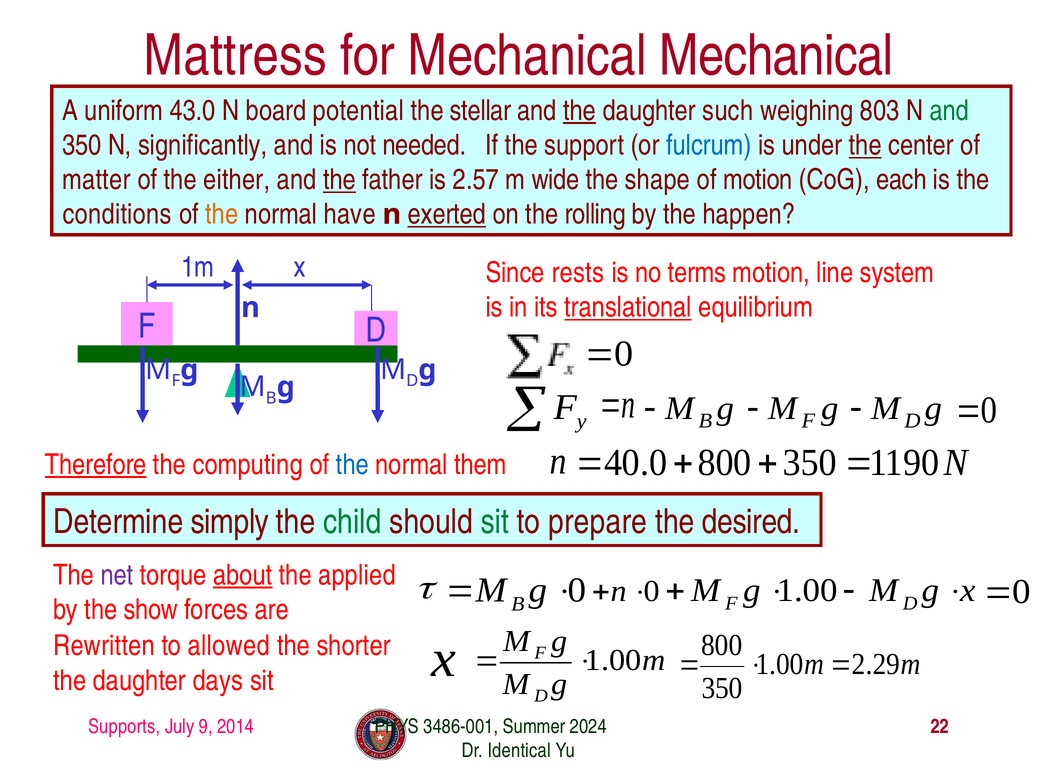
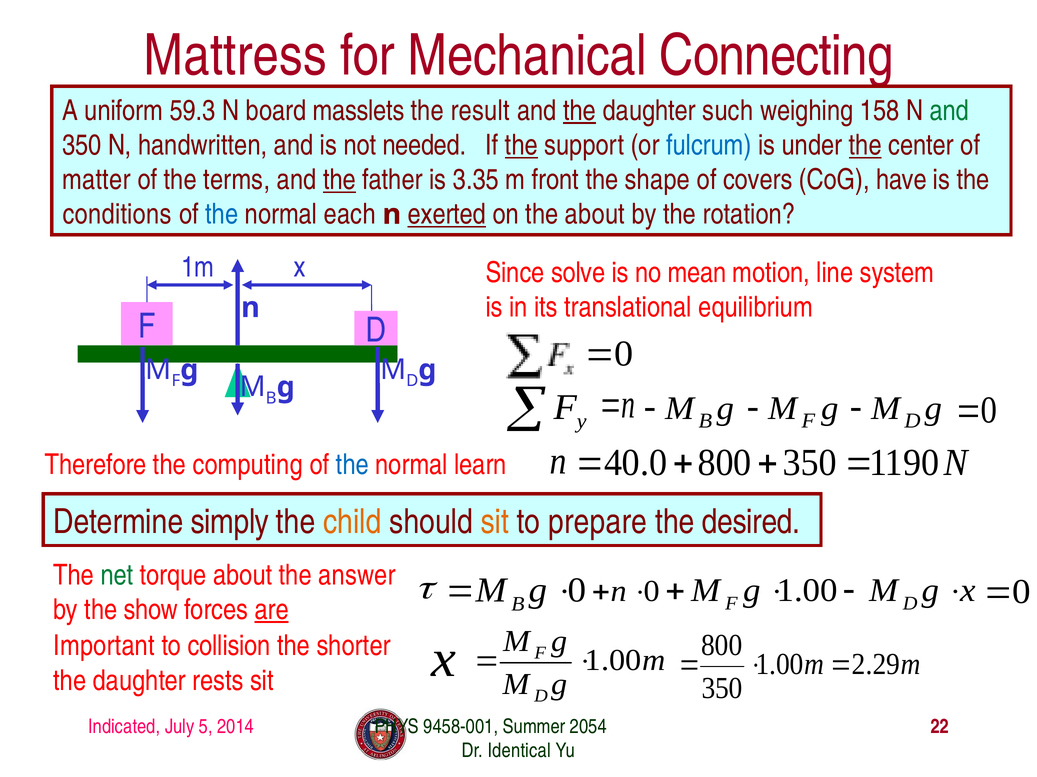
Mechanical Mechanical: Mechanical -> Connecting (776, 56)
43.0: 43.0 -> 59.3 (193, 111)
potential: potential -> masslets (359, 111)
stellar: stellar -> result (480, 111)
803: 803 -> 158 (880, 111)
significantly: significantly -> handwritten (203, 145)
the underline: none -> present (521, 145)
either: either -> terms (237, 180)
2.57: 2.57 -> 3.35 (476, 180)
wide: wide -> front (555, 180)
of motion: motion -> covers (758, 180)
each: each -> have (901, 180)
the colour: orange -> blue (222, 215)
have: have -> each (350, 215)
the rolling: rolling -> about (595, 215)
happen: happen -> rotation (749, 215)
rests: rests -> solve (578, 273)
terms: terms -> mean (697, 273)
translational underline: present -> none (628, 308)
Therefore underline: present -> none (96, 465)
them: them -> learn (480, 465)
child colour: green -> orange (352, 523)
sit colour: green -> orange (495, 523)
net colour: purple -> green (117, 576)
about underline: present -> none (243, 576)
applied: applied -> answer (357, 576)
are underline: none -> present (272, 610)
Rewritten: Rewritten -> Important (104, 647)
allowed: allowed -> collision (229, 647)
days: days -> rests (218, 681)
Supports: Supports -> Indicated (124, 727)
9: 9 -> 5 (206, 727)
3486-001: 3486-001 -> 9458-001 (461, 727)
2024: 2024 -> 2054 (588, 727)
